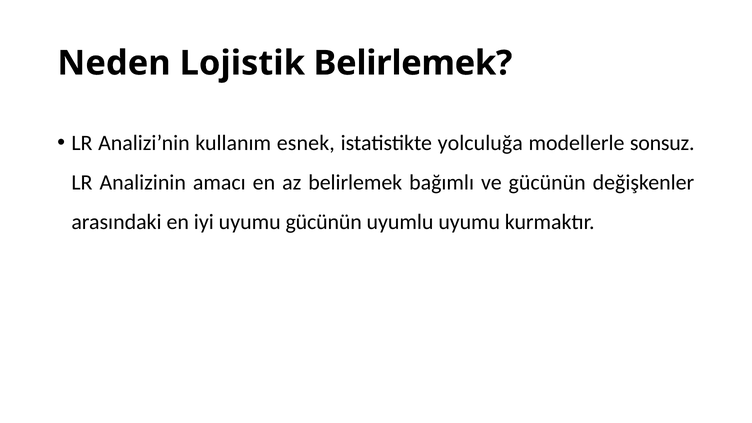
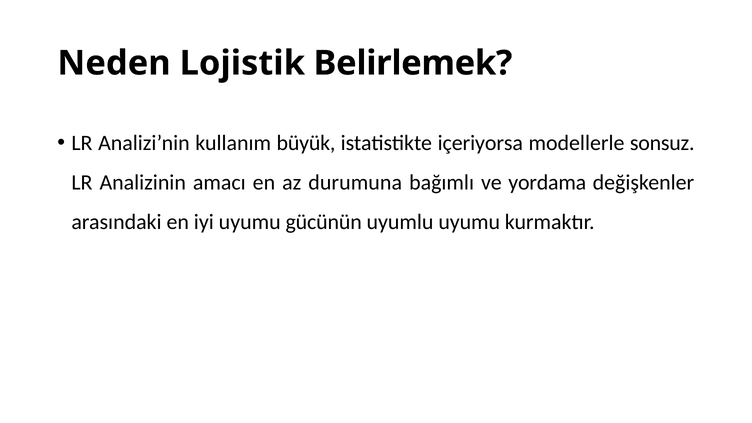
esnek: esnek -> büyük (306, 143)
yolculuğa: yolculuğa -> içeriyorsa (480, 143)
az belirlemek: belirlemek -> durumuna (355, 183)
ve gücünün: gücünün -> yordama (547, 183)
